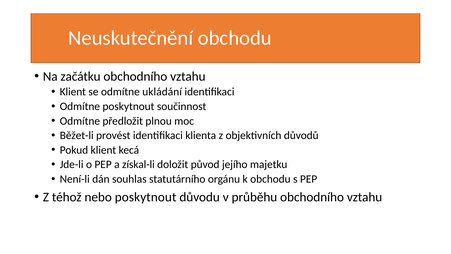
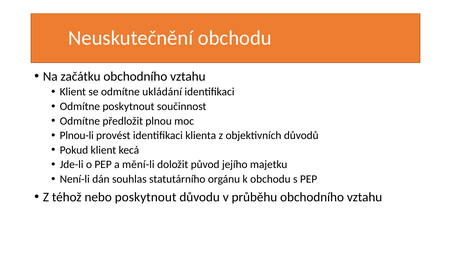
Běžet-li: Běžet-li -> Plnou-li (77, 135)
získal-li: získal-li -> mění-li (138, 164)
